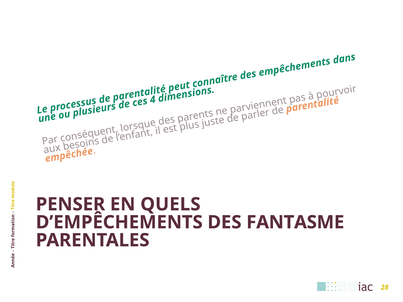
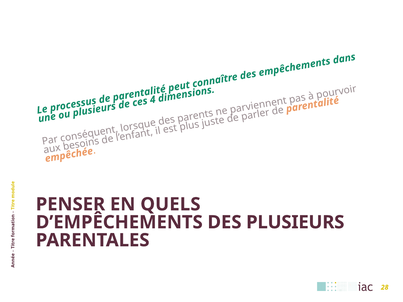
DES FANTASME: FANTASME -> PLUSIEURS (295, 222)
